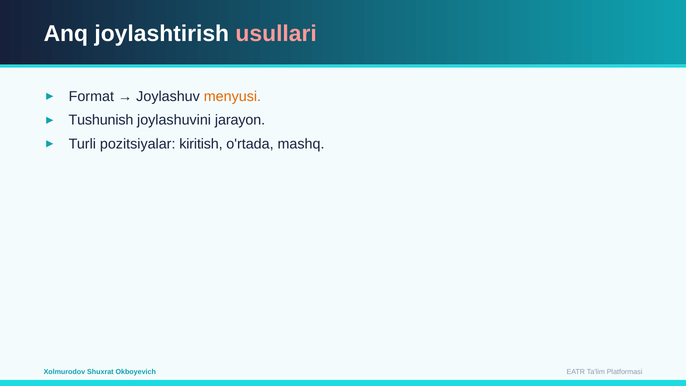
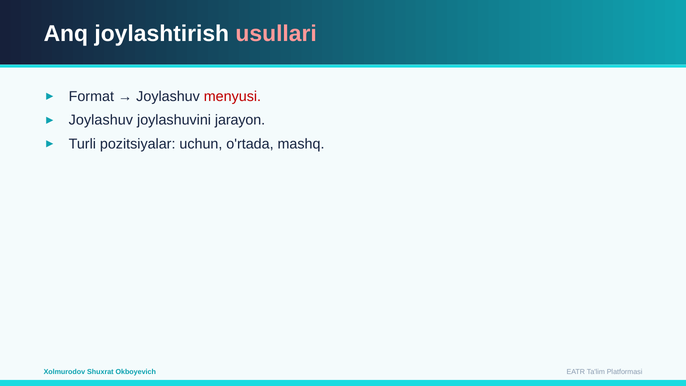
menyusi colour: orange -> red (232, 97)
Tushunish: Tushunish -> Joylashuv (101, 120)
kiritish: kiritish -> uchun (201, 144)
